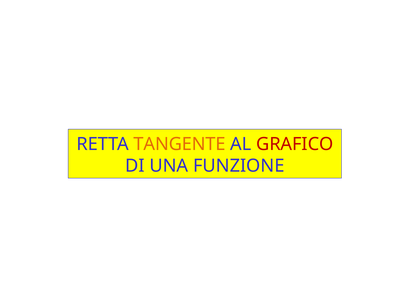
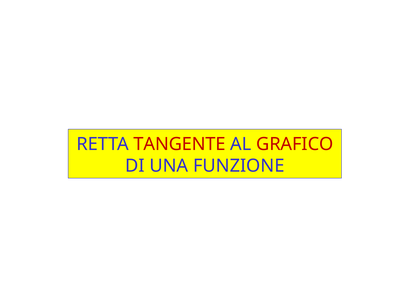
TANGENTE colour: orange -> red (180, 144)
